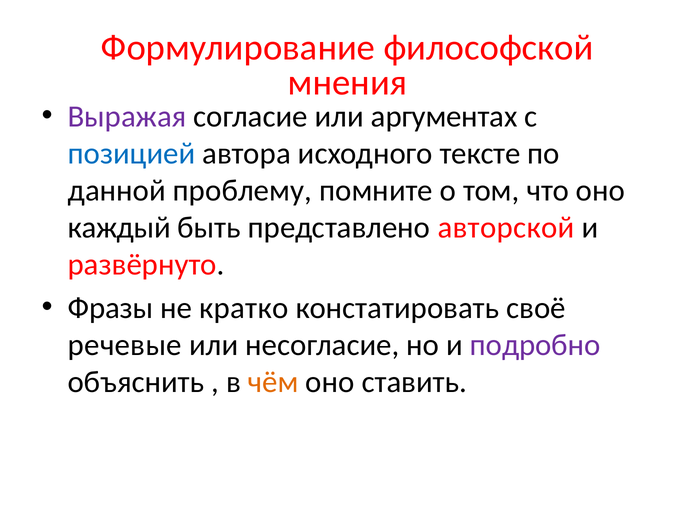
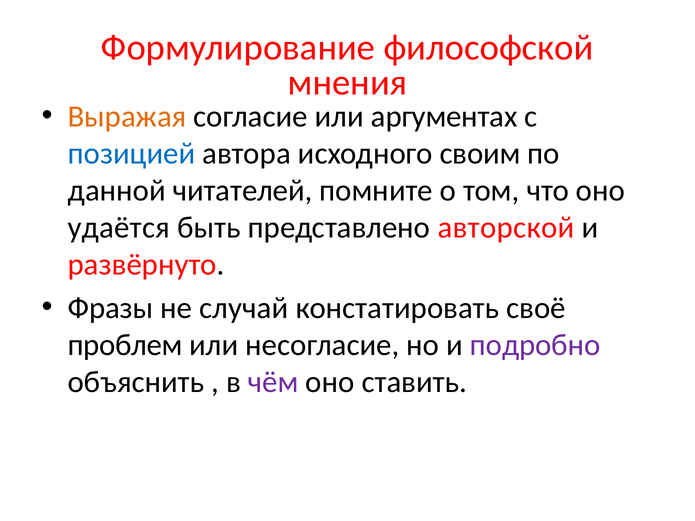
Выражая colour: purple -> orange (127, 116)
тексте: тексте -> своим (480, 154)
проблему: проблему -> читателей (243, 191)
каждый: каждый -> удаётся (119, 228)
кратко: кратко -> случай (244, 308)
речевые: речевые -> проблем (125, 345)
чём colour: orange -> purple (273, 382)
